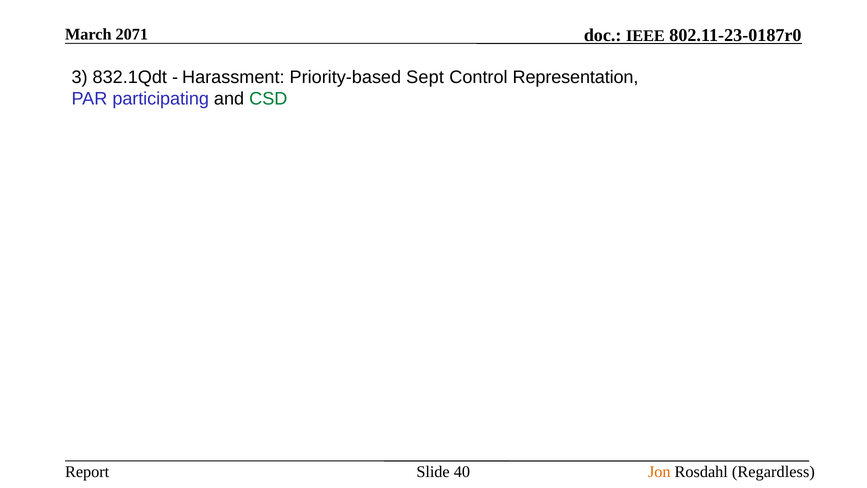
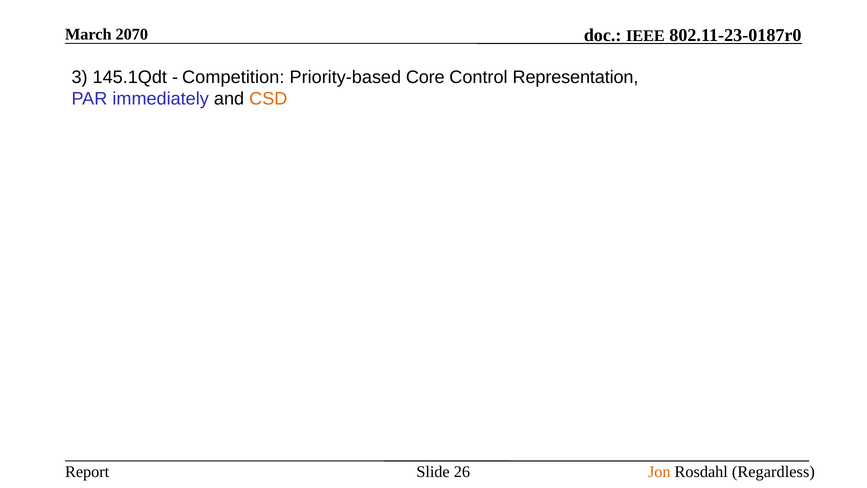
2071: 2071 -> 2070 (132, 35)
832.1Qdt: 832.1Qdt -> 145.1Qdt (130, 77)
Harassment: Harassment -> Competition (233, 77)
Sept: Sept -> Core (425, 77)
participating: participating -> immediately (161, 99)
CSD colour: green -> orange (268, 99)
40: 40 -> 26 (462, 471)
